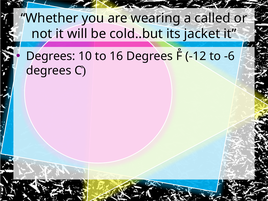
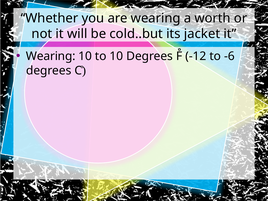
called: called -> worth (213, 18)
Degrees: Degrees -> Wearing (51, 56)
to 16: 16 -> 10 (116, 56)
